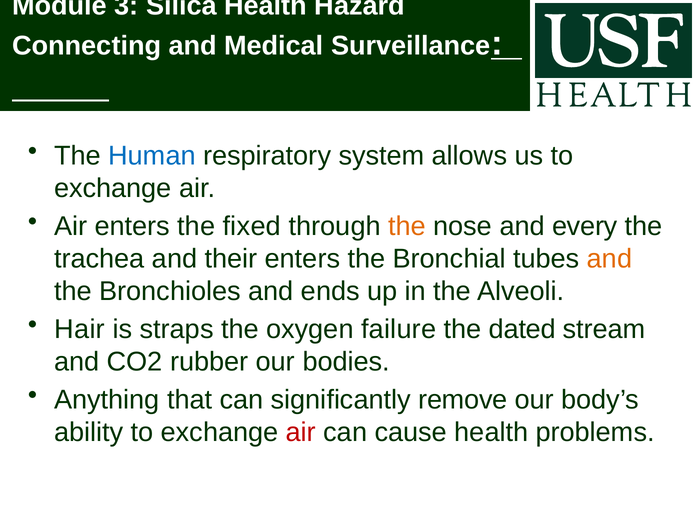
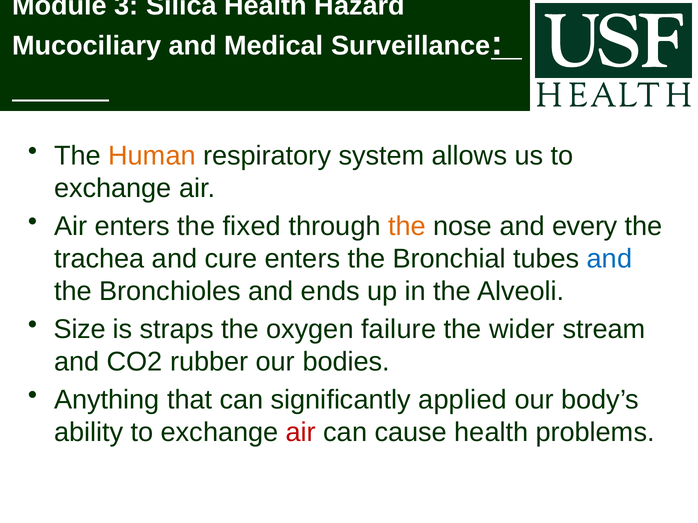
Connecting: Connecting -> Mucociliary (87, 46)
Human colour: blue -> orange (152, 156)
their: their -> cure (231, 259)
and colour: orange -> blue (610, 259)
Hair: Hair -> Size (80, 330)
dated: dated -> wider (522, 330)
remove: remove -> applied (463, 400)
